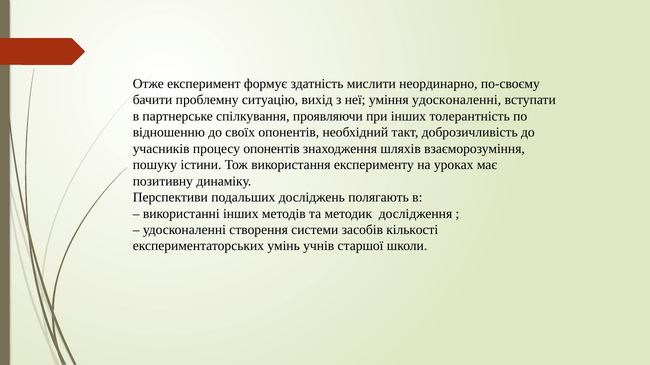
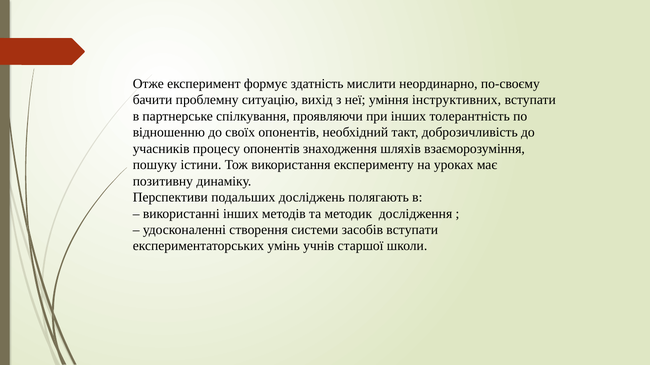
уміння удосконаленні: удосконаленні -> інструктивних (457, 100)
засобів кількості: кількості -> вступати (412, 230)
